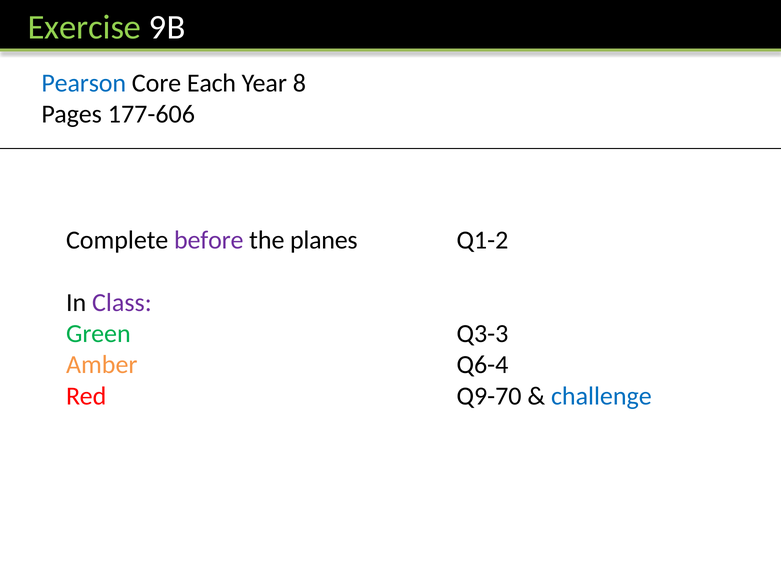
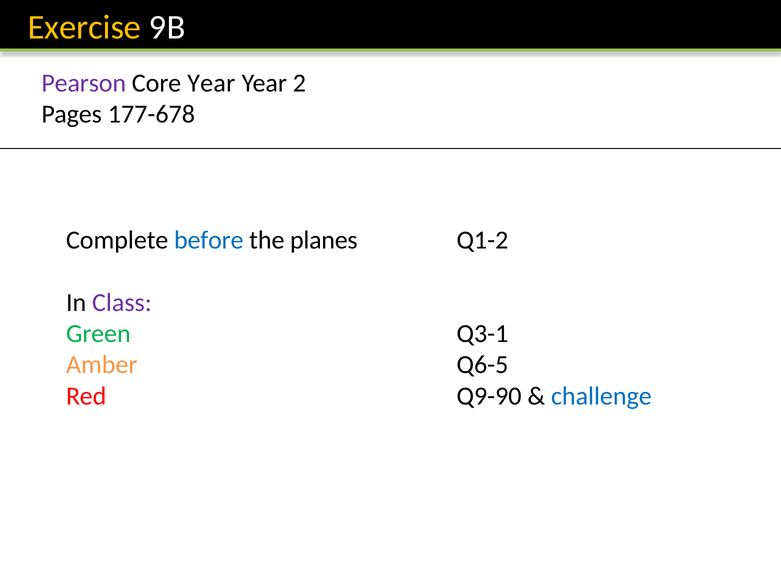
Exercise colour: light green -> yellow (84, 27)
Pearson colour: blue -> purple (84, 83)
Core Each: Each -> Year (211, 83)
8: 8 -> 2 (299, 83)
177-606: 177-606 -> 177-678 (151, 114)
before colour: purple -> blue (209, 240)
Q3-3: Q3-3 -> Q3-1 (482, 334)
Q6-4: Q6-4 -> Q6-5 (482, 365)
Q9-70: Q9-70 -> Q9-90 (489, 397)
